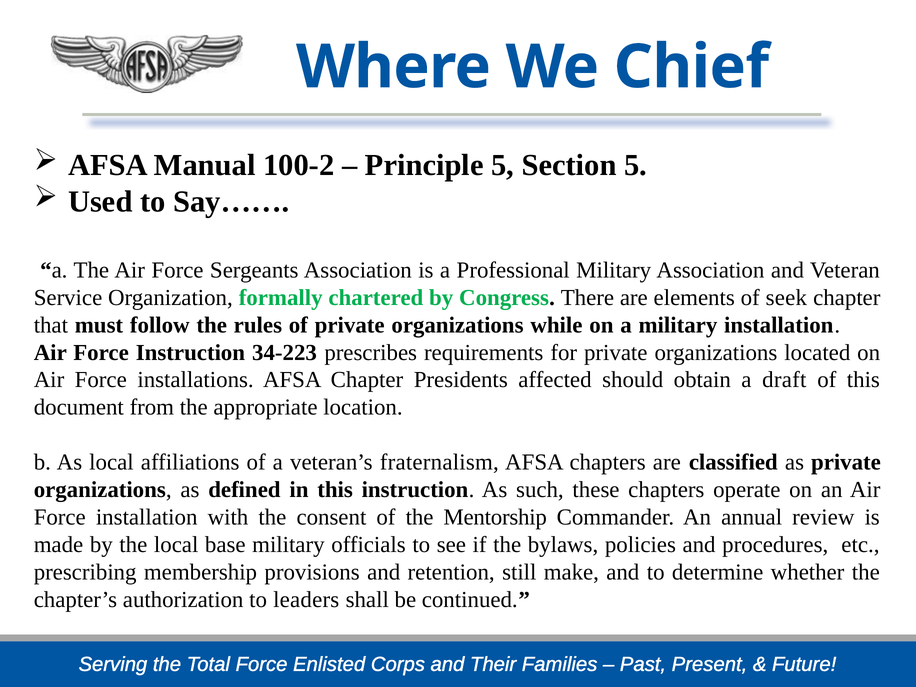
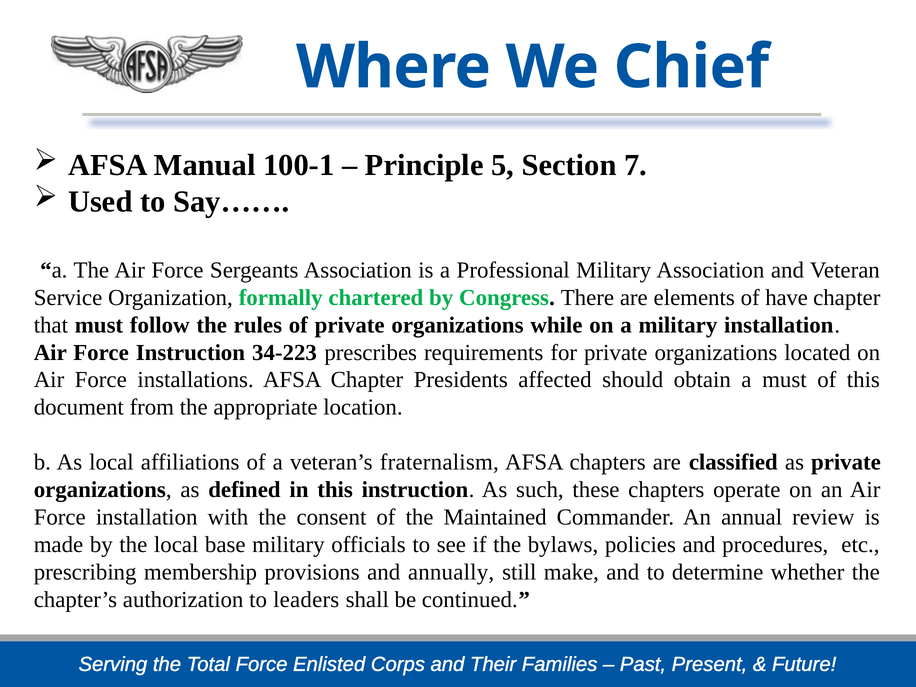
100-2: 100-2 -> 100-1 (299, 165)
Section 5: 5 -> 7 (636, 165)
seek: seek -> have (787, 298)
a draft: draft -> must (784, 380)
Mentorship: Mentorship -> Maintained (495, 517)
retention: retention -> annually (451, 572)
